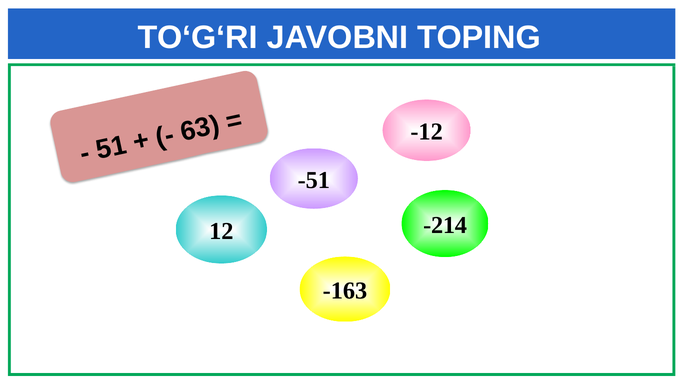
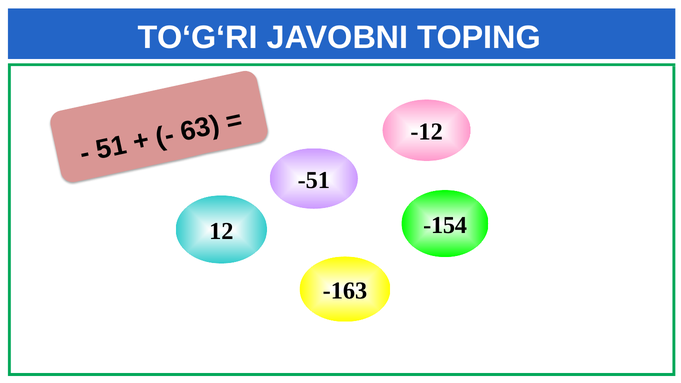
-214: -214 -> -154 (445, 225)
